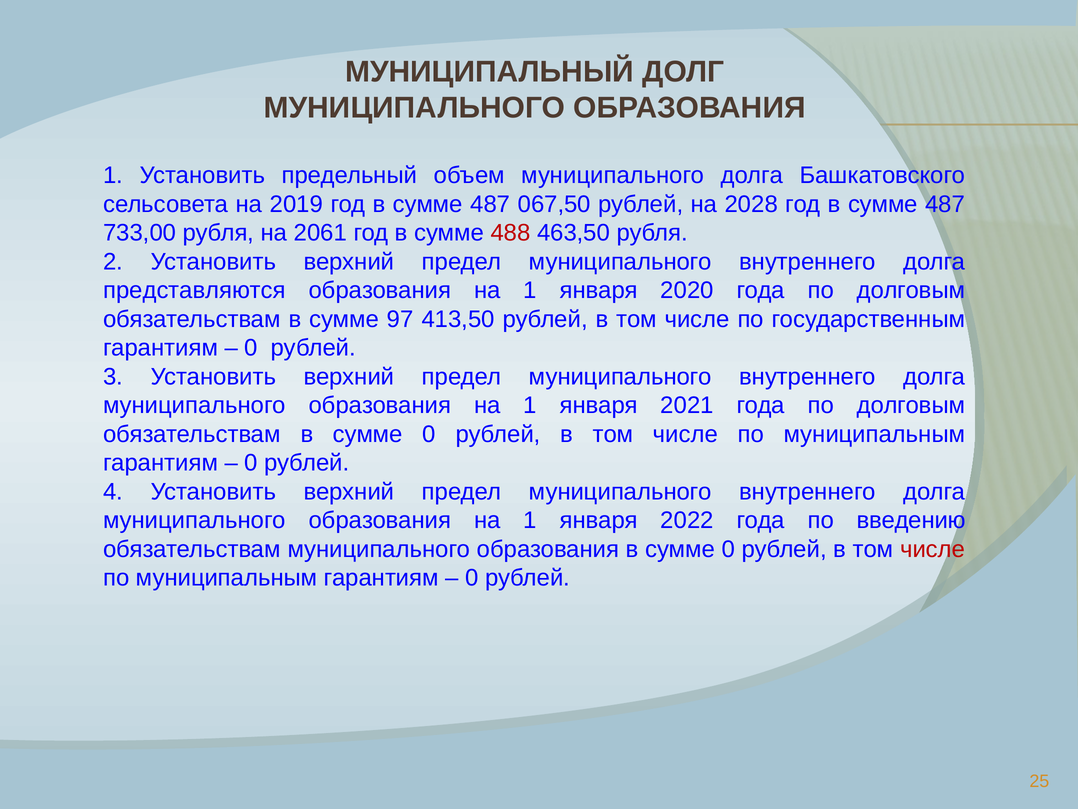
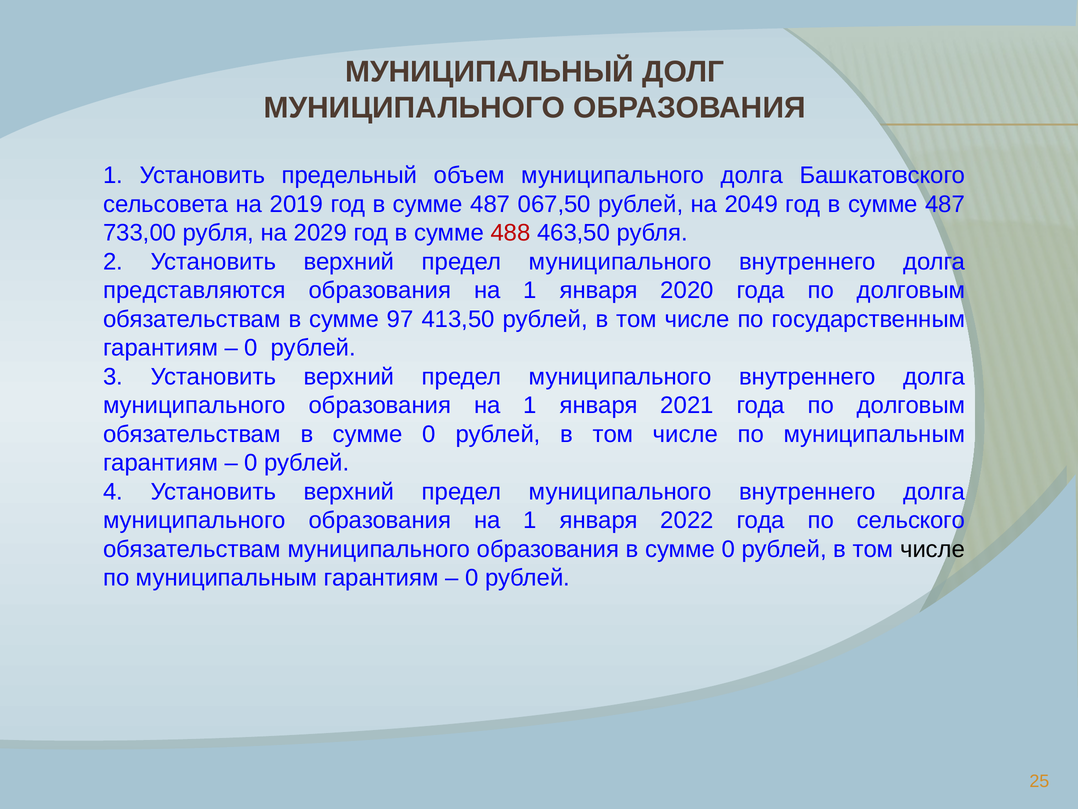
2028: 2028 -> 2049 (751, 204)
2061: 2061 -> 2029 (320, 233)
введению: введению -> сельского (911, 520)
числе colour: red -> black (933, 549)
